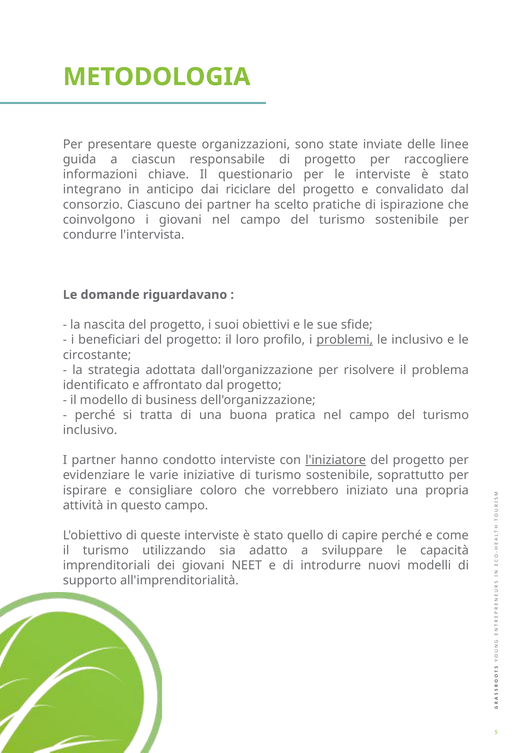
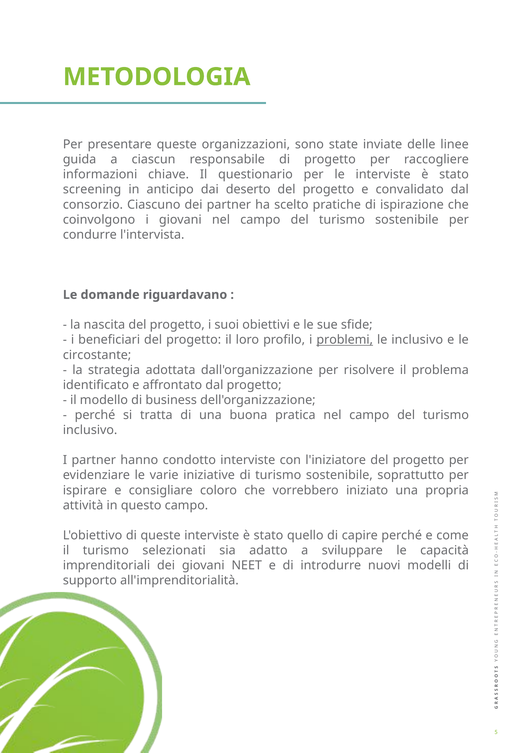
integrano: integrano -> screening (92, 189)
riciclare: riciclare -> deserto (248, 189)
l'iniziatore underline: present -> none (336, 460)
utilizzando: utilizzando -> selezionati (174, 550)
